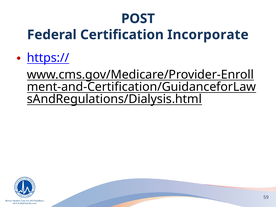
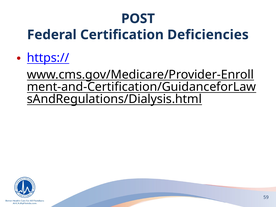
Incorporate: Incorporate -> Deficiencies (208, 35)
